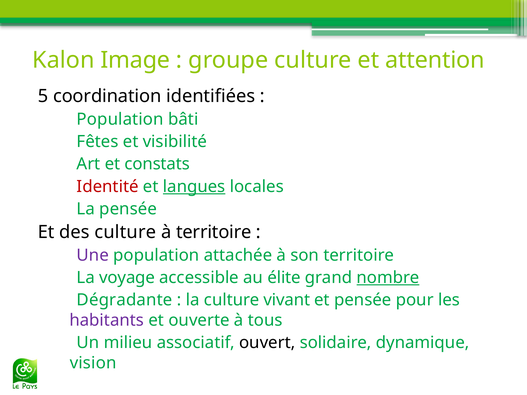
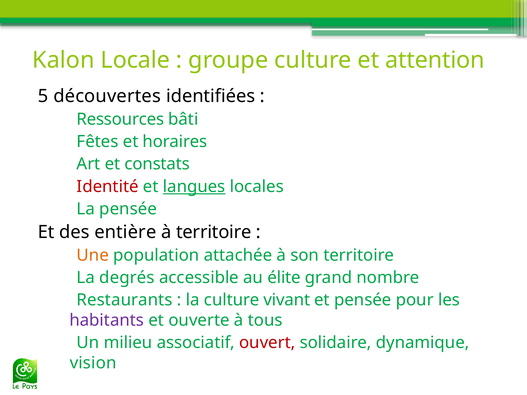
Image: Image -> Locale (135, 60)
coordination: coordination -> découvertes (107, 96)
Population: Population -> Ressources (120, 119)
visibilité: visibilité -> horaires (175, 142)
des culture: culture -> entière (125, 232)
Une colour: purple -> orange (93, 256)
voyage: voyage -> degrés (127, 278)
nombre underline: present -> none (388, 278)
Dégradante: Dégradante -> Restaurants (125, 300)
ouvert colour: black -> red (267, 343)
